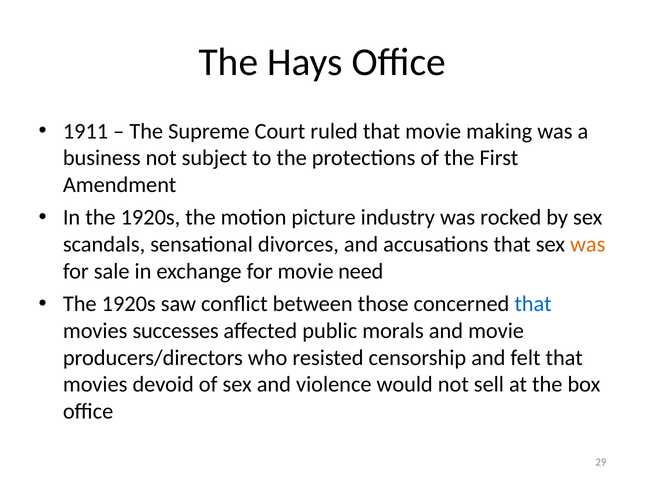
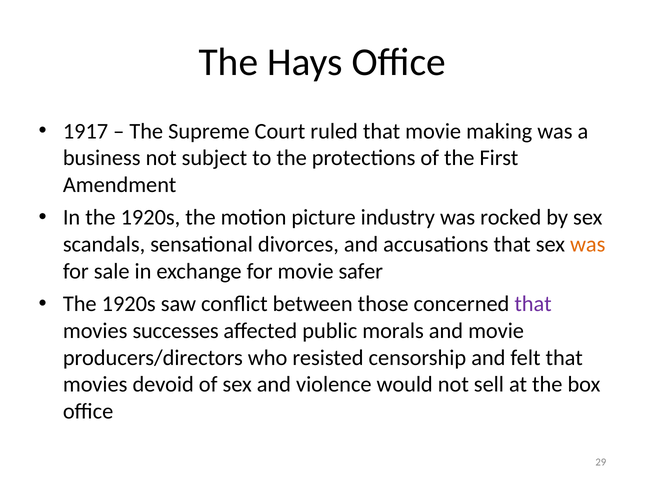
1911: 1911 -> 1917 (86, 131)
need: need -> safer (361, 271)
that colour: blue -> purple (533, 304)
